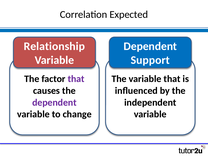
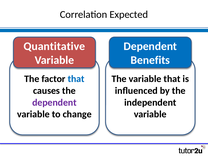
Relationship: Relationship -> Quantitative (54, 46)
Support: Support -> Benefits (150, 60)
that colour: purple -> blue (76, 79)
